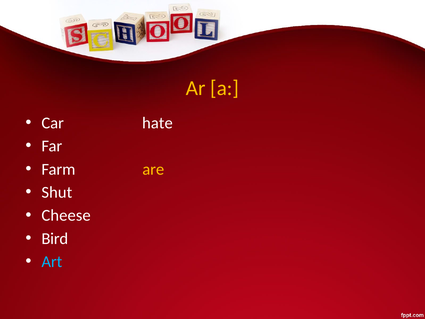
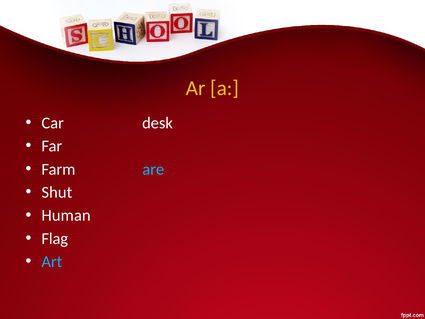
hate: hate -> desk (157, 123)
are colour: yellow -> light blue (153, 169)
Cheese: Cheese -> Human (66, 215)
Bird: Bird -> Flag (55, 238)
